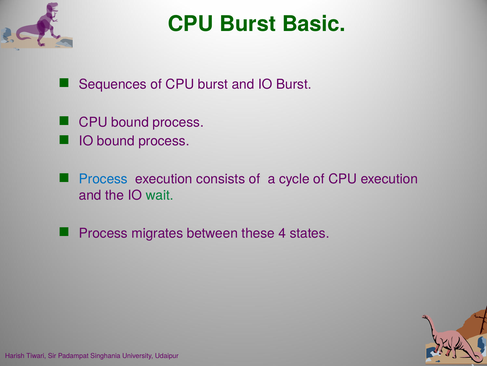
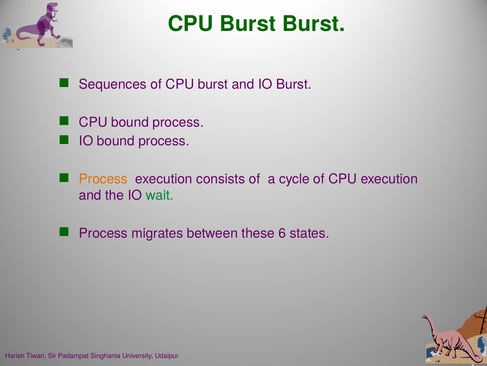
Burst Basic: Basic -> Burst (314, 24)
Process colour: blue -> orange (103, 179)
4: 4 -> 6 (282, 233)
